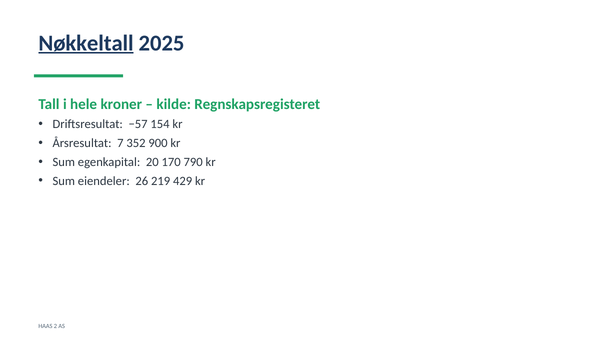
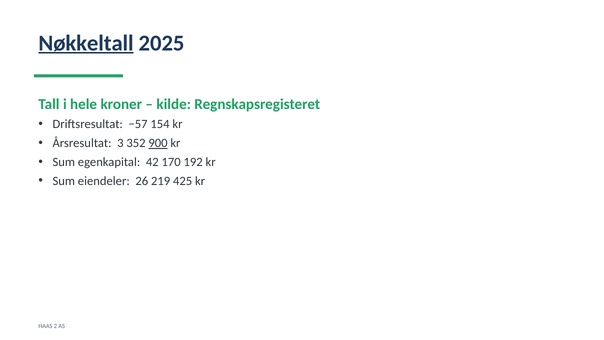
7: 7 -> 3 (120, 143)
900 underline: none -> present (158, 143)
20: 20 -> 42 (152, 162)
790: 790 -> 192 (193, 162)
429: 429 -> 425 (183, 181)
